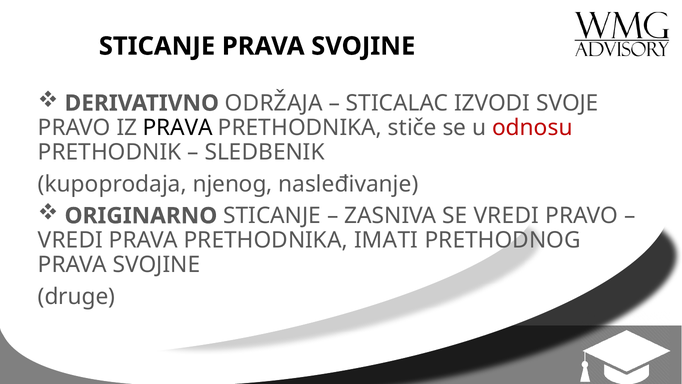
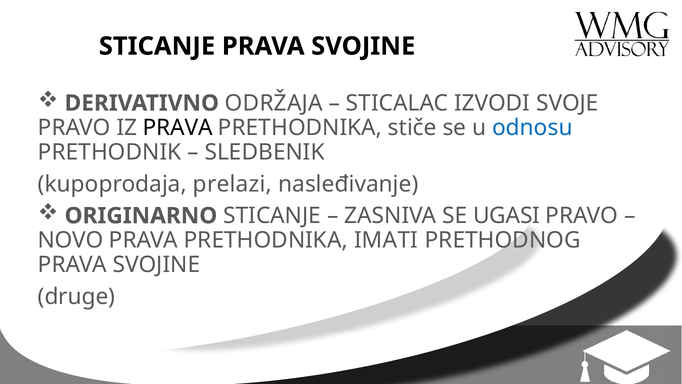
odnosu colour: red -> blue (532, 128)
njenog: njenog -> prelazi (232, 184)
SE VREDI: VREDI -> UGASI (507, 216)
VREDI: VREDI -> NOVO (71, 240)
